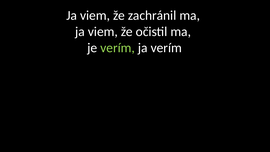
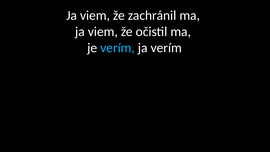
verím colour: light green -> light blue (118, 48)
